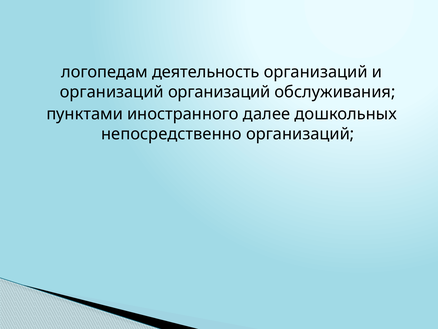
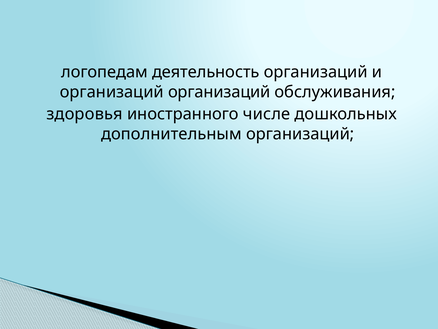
пунктами: пунктами -> здоровья (85, 114)
далее: далее -> числе (267, 114)
непосредственно: непосредственно -> дополнительным (171, 134)
